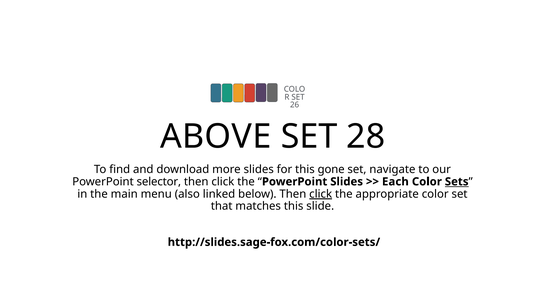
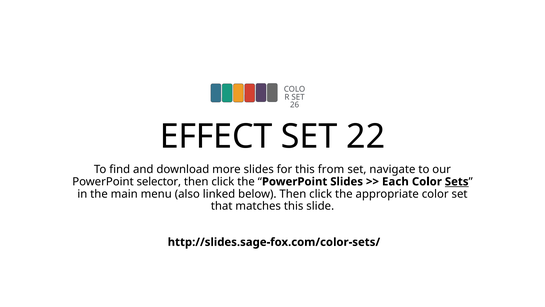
ABOVE: ABOVE -> EFFECT (216, 136)
28: 28 -> 22 (366, 136)
gone: gone -> from (331, 169)
click underline: present -> none (321, 194)
